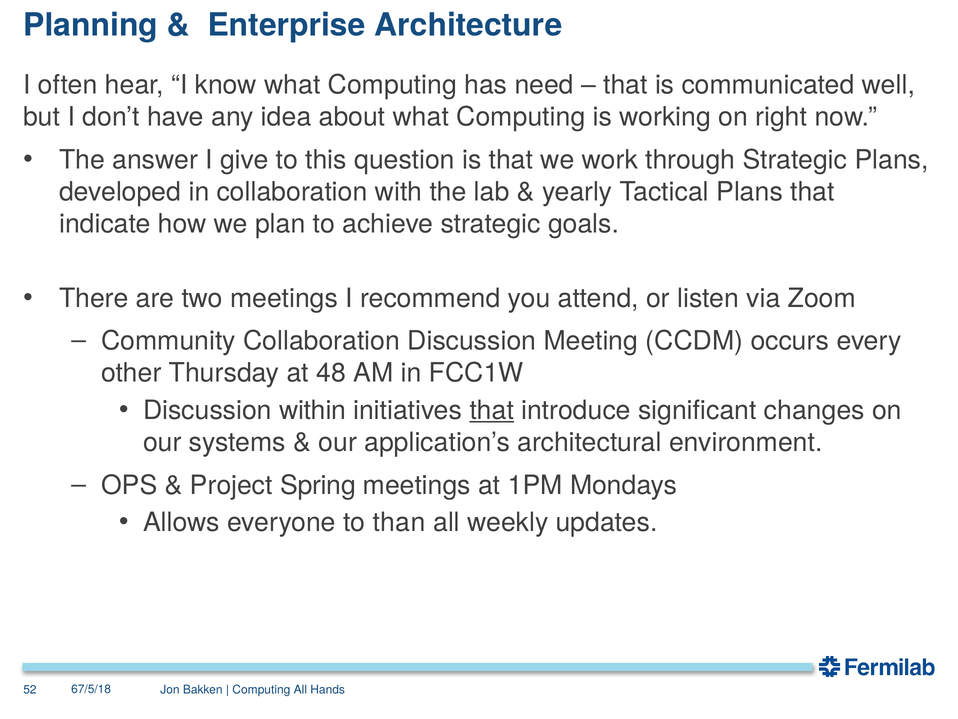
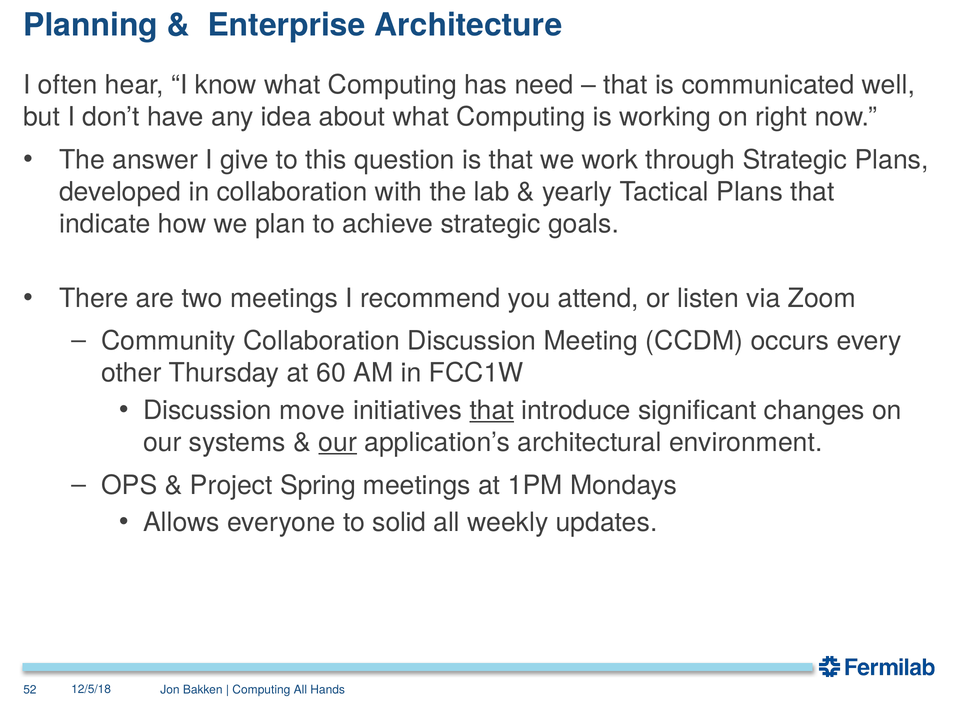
48: 48 -> 60 (331, 373)
within: within -> move (312, 410)
our underline: none -> present (338, 442)
than: than -> solid (399, 522)
67/5/18: 67/5/18 -> 12/5/18 (91, 689)
